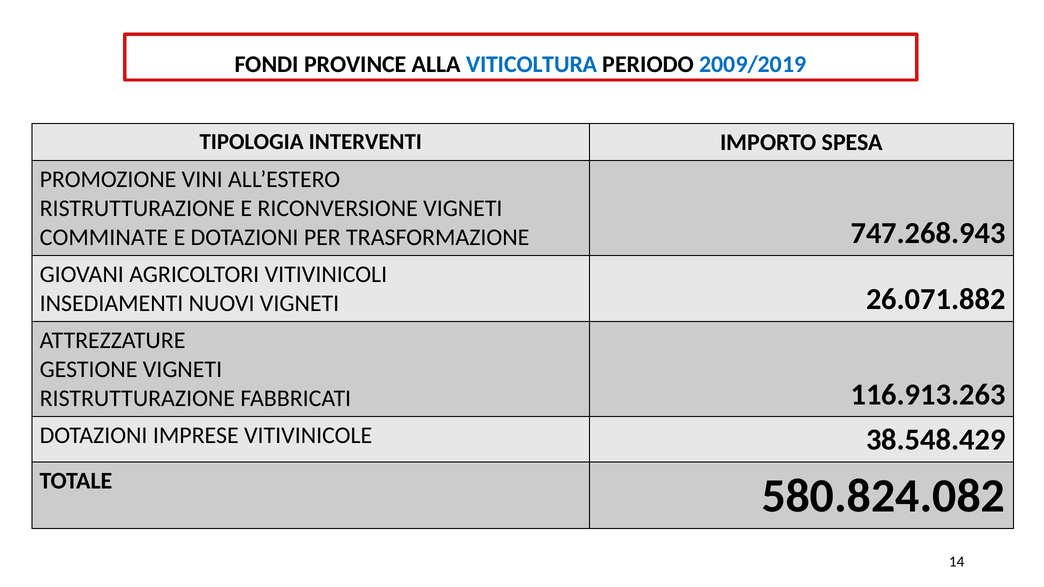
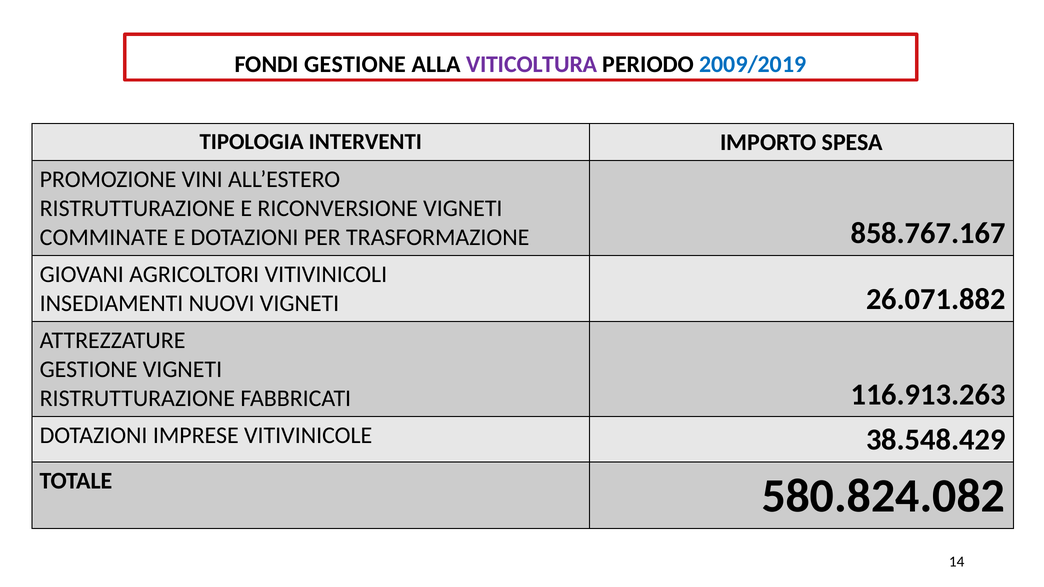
FONDI PROVINCE: PROVINCE -> GESTIONE (355, 64)
VITICOLTURA colour: blue -> purple (532, 64)
747.268.943: 747.268.943 -> 858.767.167 (928, 233)
